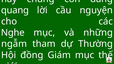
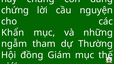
quang: quang -> chứng (15, 10)
Nghe: Nghe -> Khẩn (13, 33)
